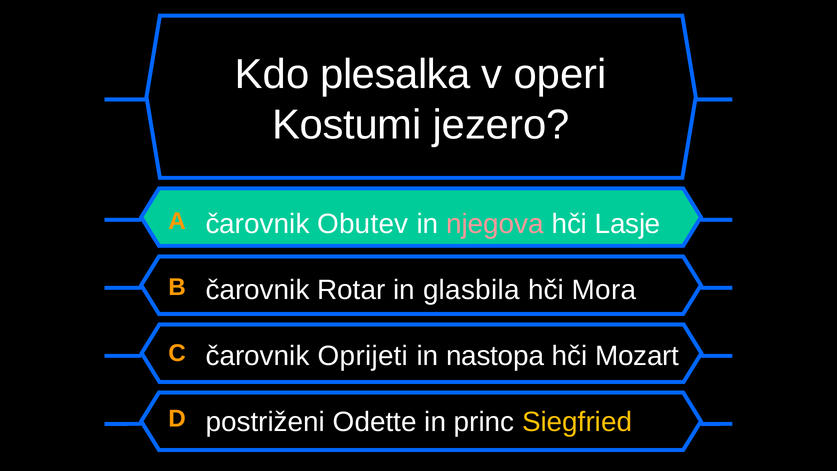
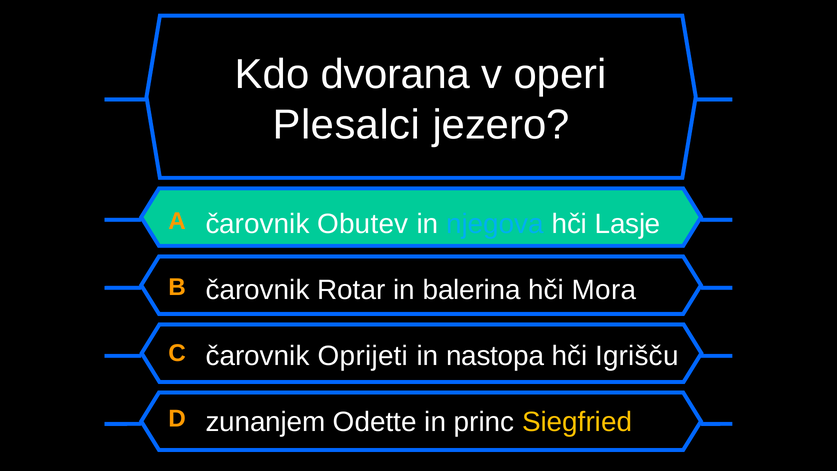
plesalka: plesalka -> dvorana (395, 75)
Kostumi: Kostumi -> Plesalci (346, 125)
njegova colour: pink -> light blue (495, 224)
glasbila: glasbila -> balerina (472, 290)
Mozart: Mozart -> Igrišču (637, 356)
postriženi: postriženi -> zunanjem (265, 422)
